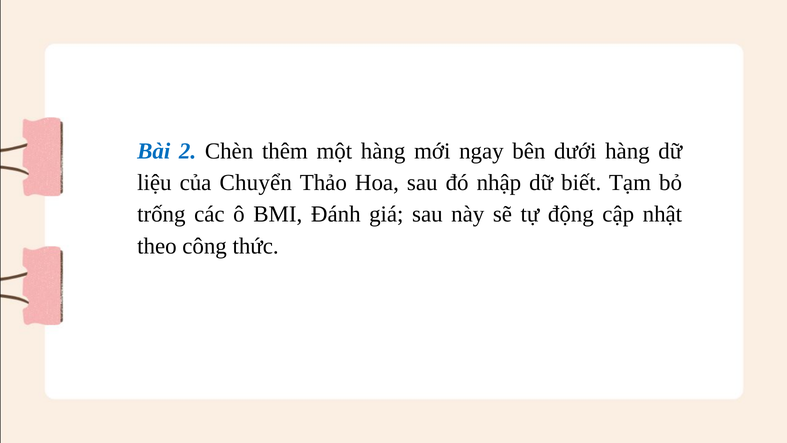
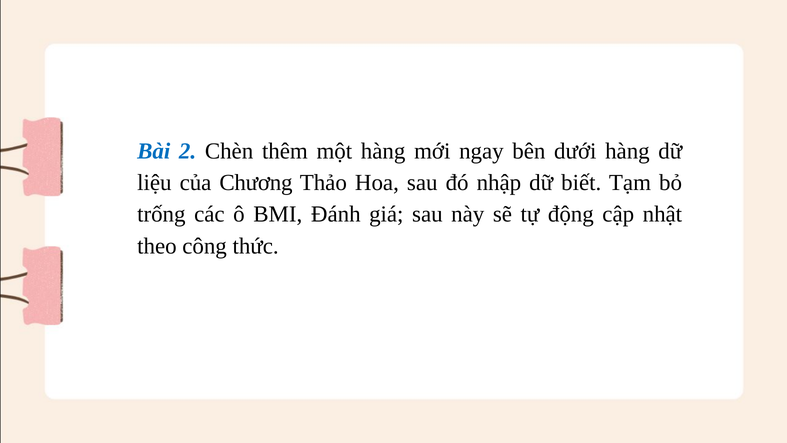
Chuyển: Chuyển -> Chương (256, 183)
